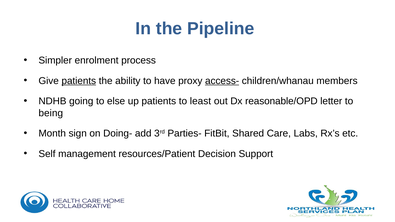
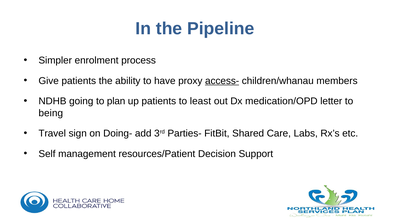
patients underline: present -> none (79, 81)
else: else -> plan (116, 101)
reasonable/OPD: reasonable/OPD -> medication/OPD (281, 101)
Month: Month -> Travel (52, 133)
